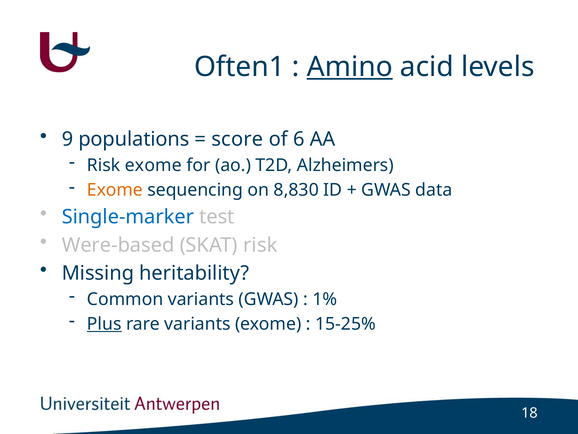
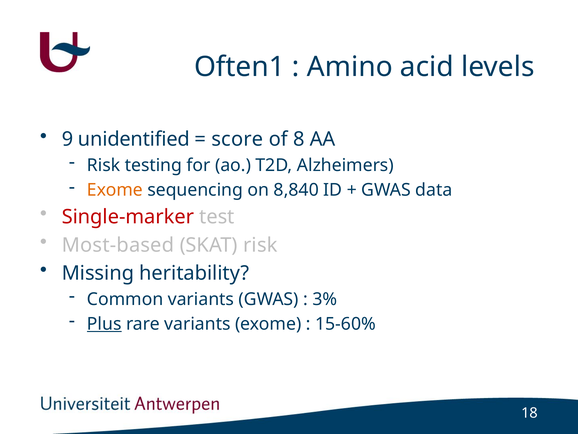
Amino underline: present -> none (350, 67)
populations: populations -> unidentified (134, 139)
6: 6 -> 8 (299, 139)
Risk exome: exome -> testing (153, 165)
8,830: 8,830 -> 8,840 (296, 190)
Single-marker colour: blue -> red (128, 217)
Were-based: Were-based -> Most-based (118, 245)
1%: 1% -> 3% (325, 299)
15-25%: 15-25% -> 15-60% (345, 324)
